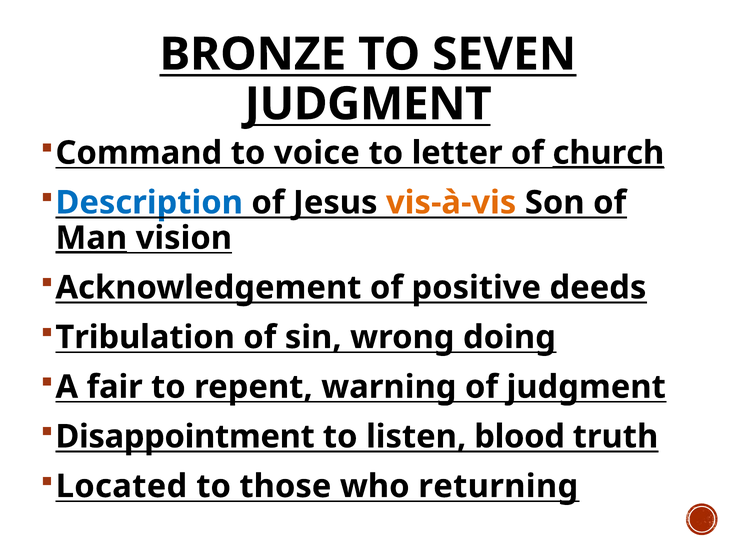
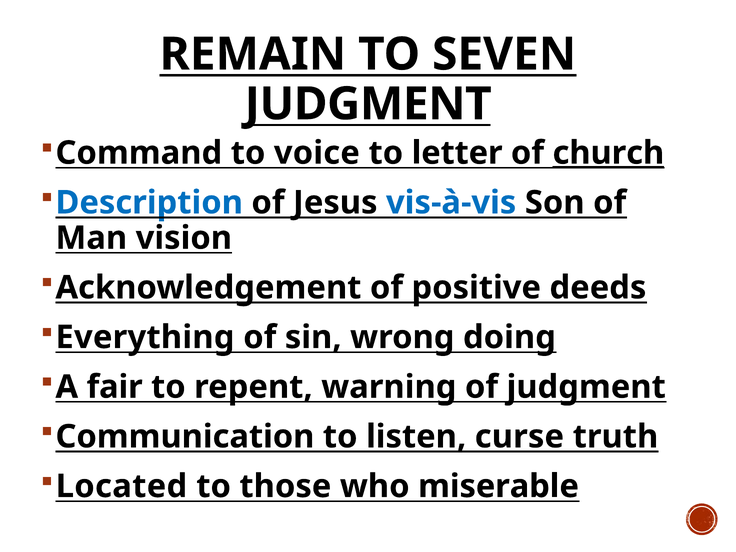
BRONZE: BRONZE -> REMAIN (253, 54)
vis-à-vis colour: orange -> blue (451, 203)
Man underline: present -> none (91, 238)
Tribulation: Tribulation -> Everything (145, 337)
Disappointment: Disappointment -> Communication (185, 437)
blood: blood -> curse (519, 437)
returning: returning -> miserable (498, 486)
